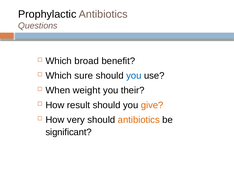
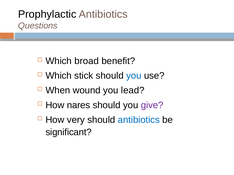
sure: sure -> stick (84, 76)
weight: weight -> wound (87, 91)
their: their -> lead (133, 91)
result: result -> nares (79, 105)
give colour: orange -> purple (152, 105)
antibiotics colour: orange -> blue (139, 120)
